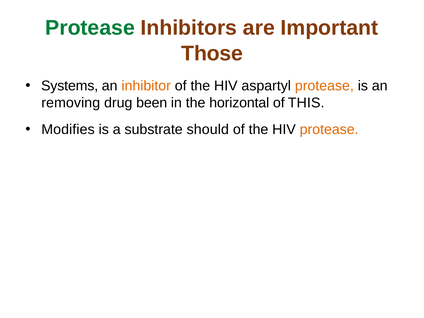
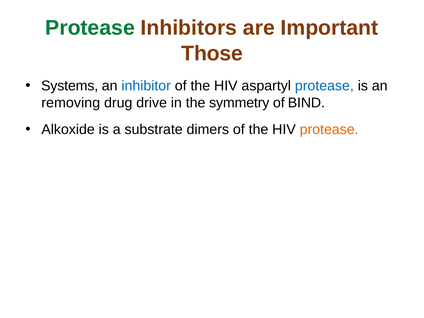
inhibitor colour: orange -> blue (146, 86)
protease colour: orange -> blue (324, 86)
been: been -> drive (152, 103)
horizontal: horizontal -> symmetry (239, 103)
THIS: THIS -> BIND (306, 103)
Modifies: Modifies -> Alkoxide (68, 130)
should: should -> dimers (208, 130)
